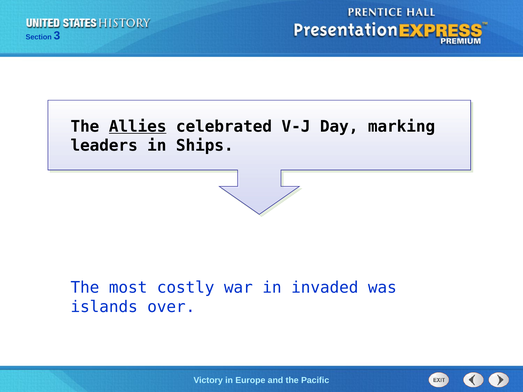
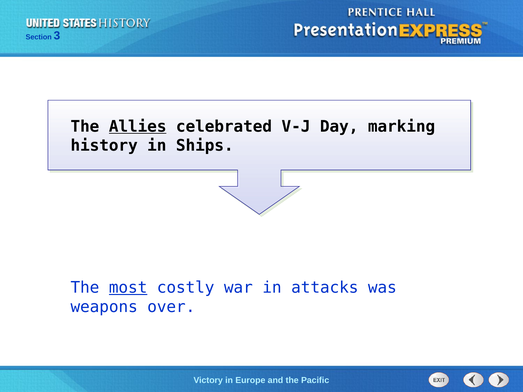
leaders: leaders -> history (104, 146)
most underline: none -> present (128, 288)
invaded: invaded -> attacks (325, 288)
islands: islands -> weapons (104, 307)
